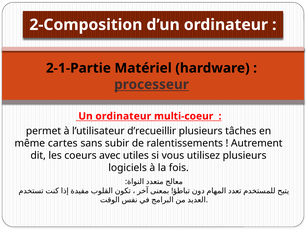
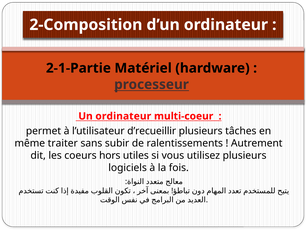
cartes: cartes -> traiter (63, 143)
avec: avec -> hors (110, 155)
